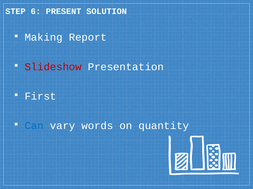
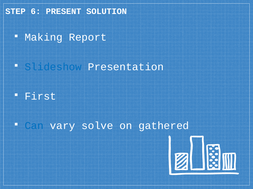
Slideshow colour: red -> blue (53, 67)
words: words -> solve (97, 126)
quantity: quantity -> gathered (164, 126)
